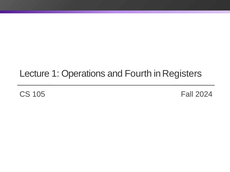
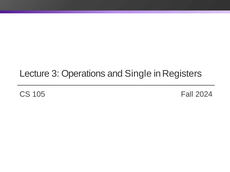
1: 1 -> 3 (56, 74)
Fourth: Fourth -> Single (138, 74)
